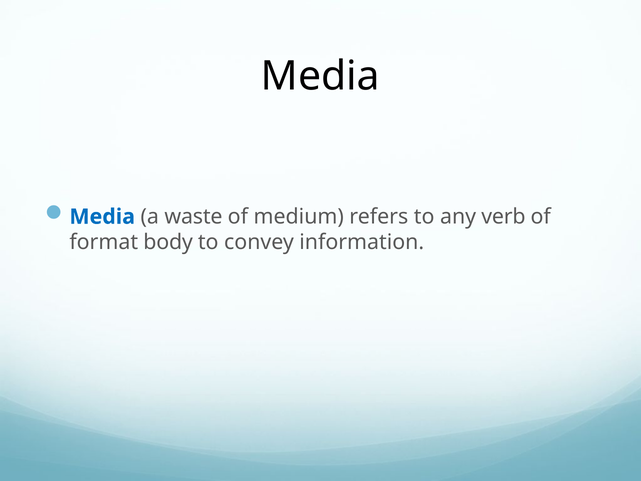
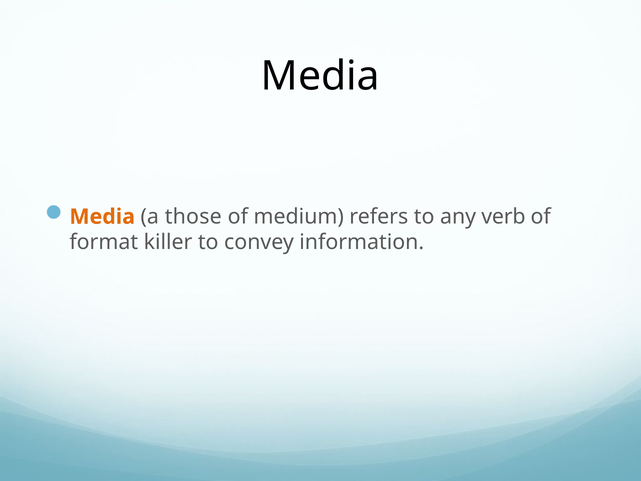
Media colour: blue -> orange (102, 217)
waste: waste -> those (193, 217)
body: body -> killer (168, 242)
